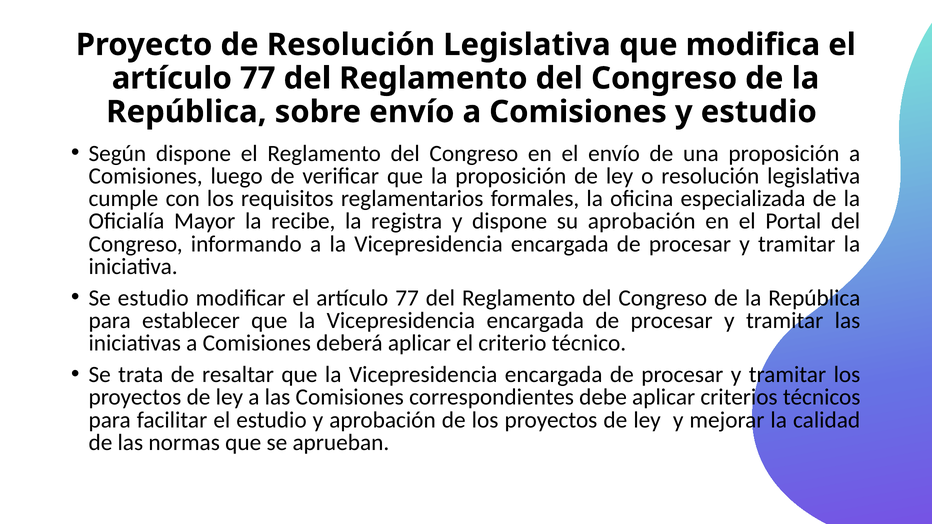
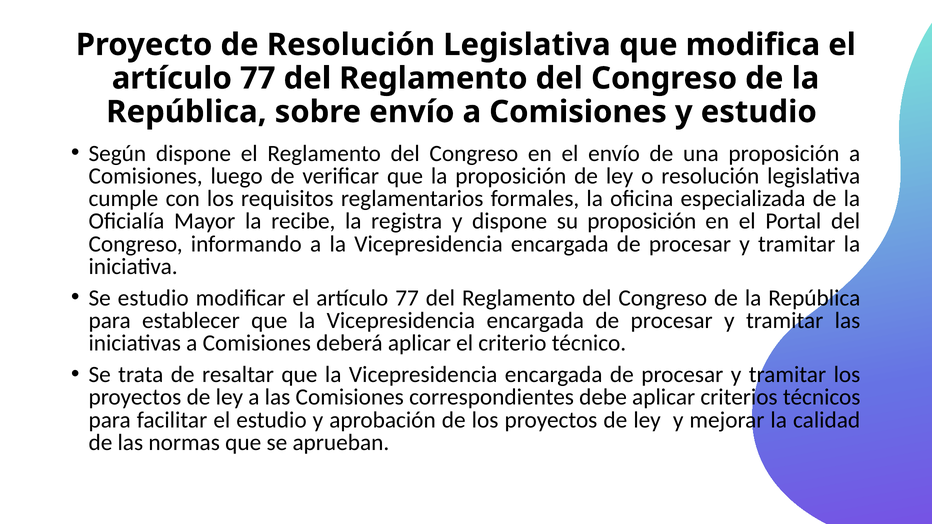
su aprobación: aprobación -> proposición (642, 221)
